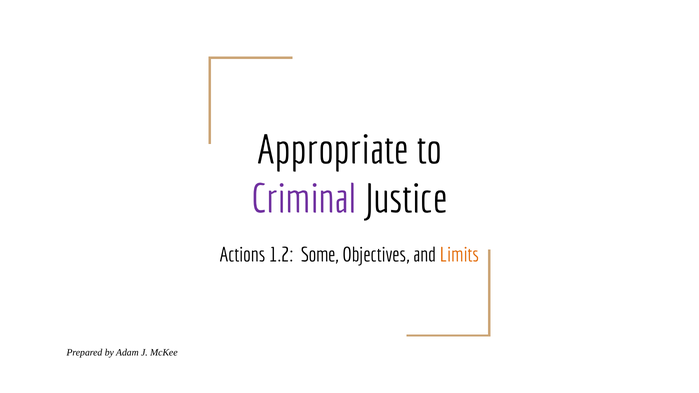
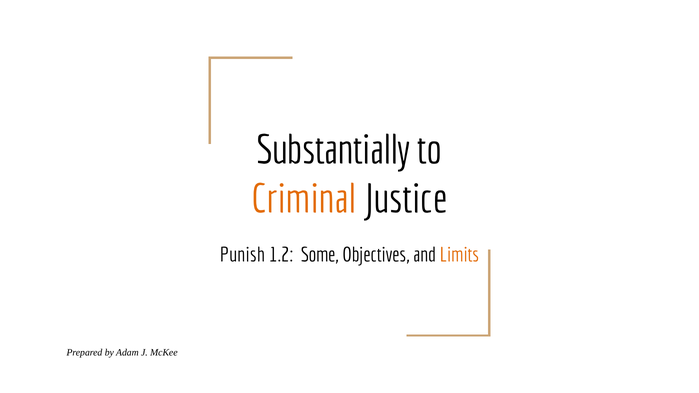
Appropriate: Appropriate -> Substantially (333, 150)
Criminal colour: purple -> orange (304, 199)
Actions: Actions -> Punish (242, 255)
